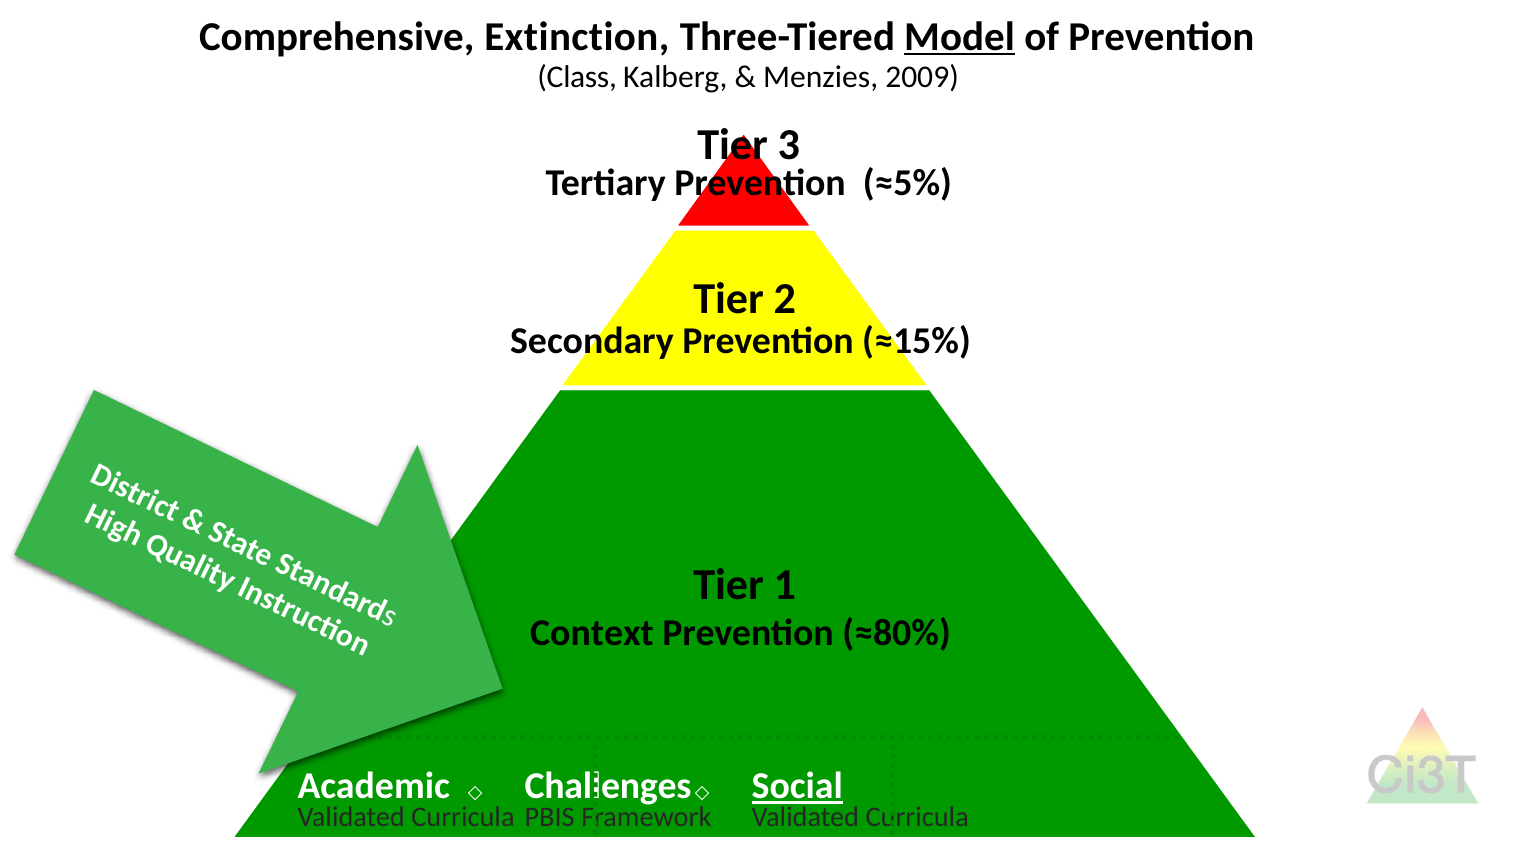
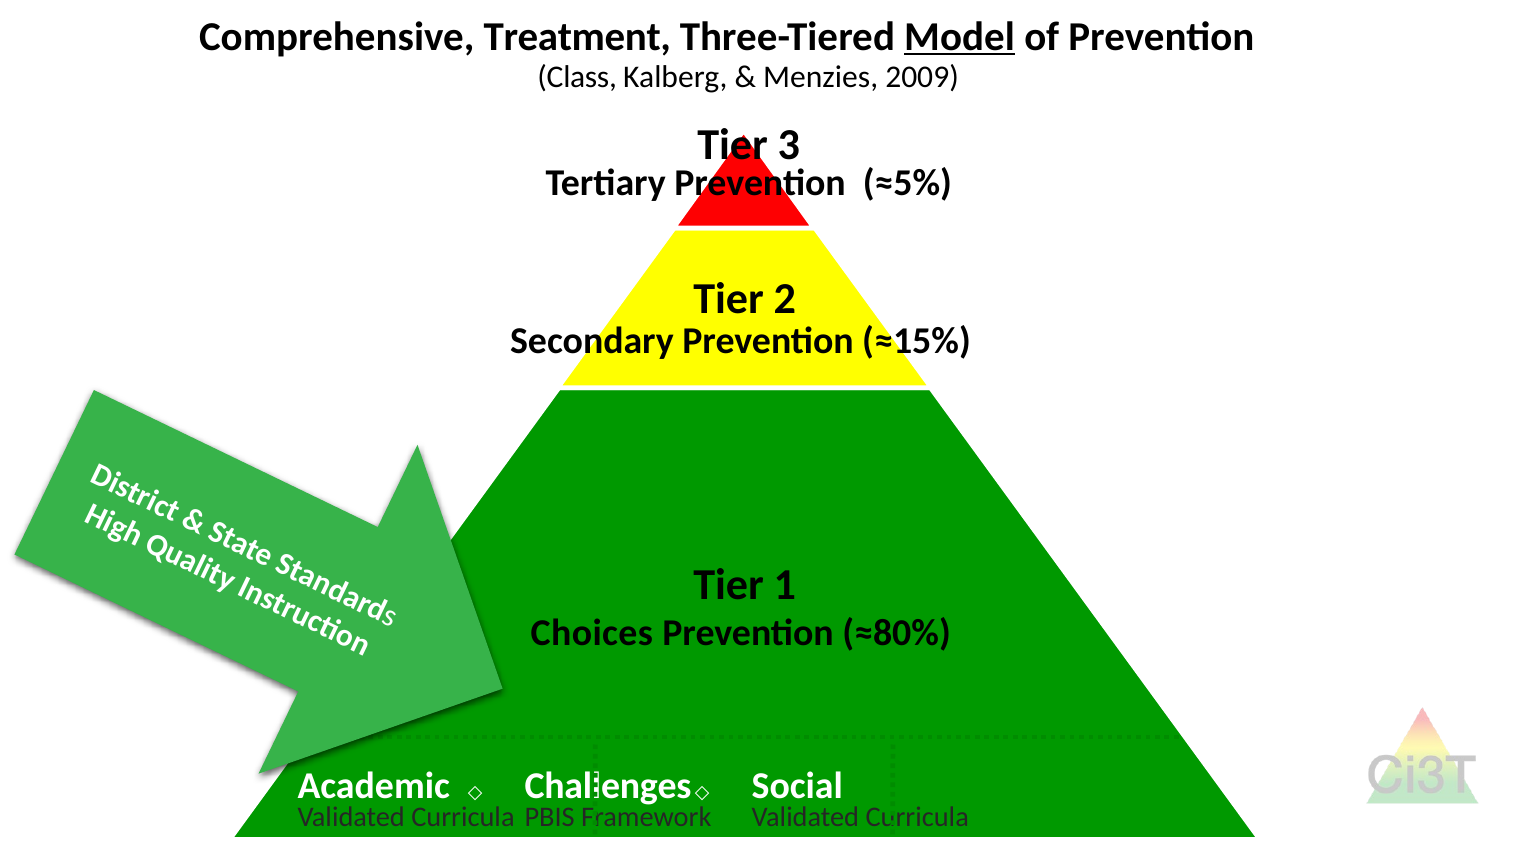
Extinction: Extinction -> Treatment (577, 37)
Context: Context -> Choices (592, 634)
Social underline: present -> none (797, 787)
